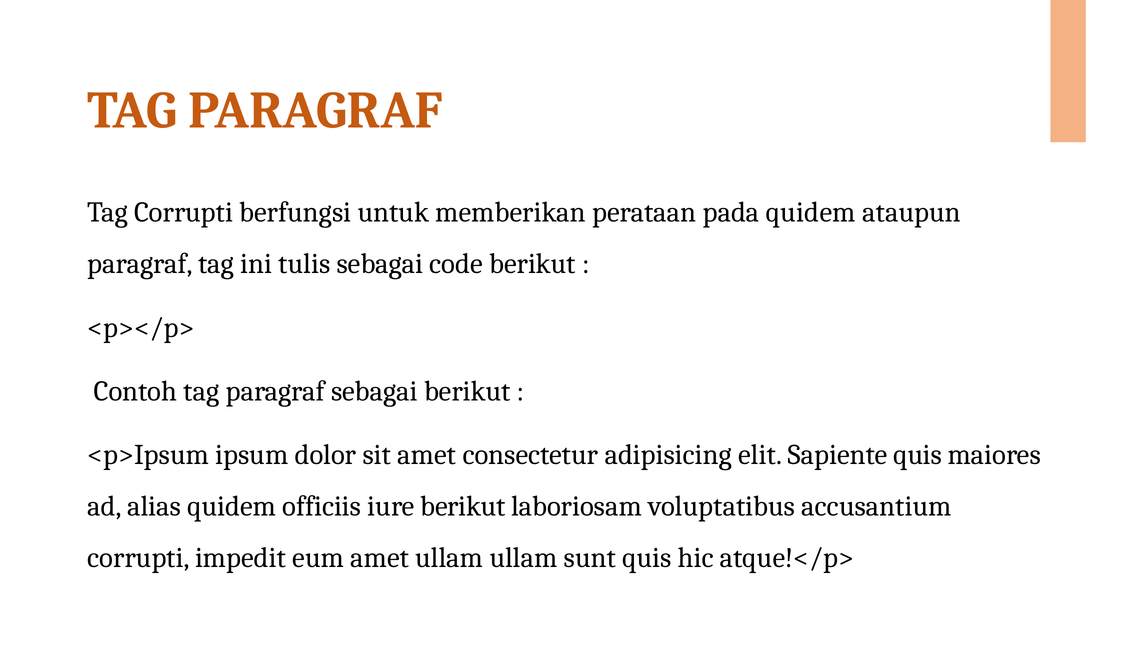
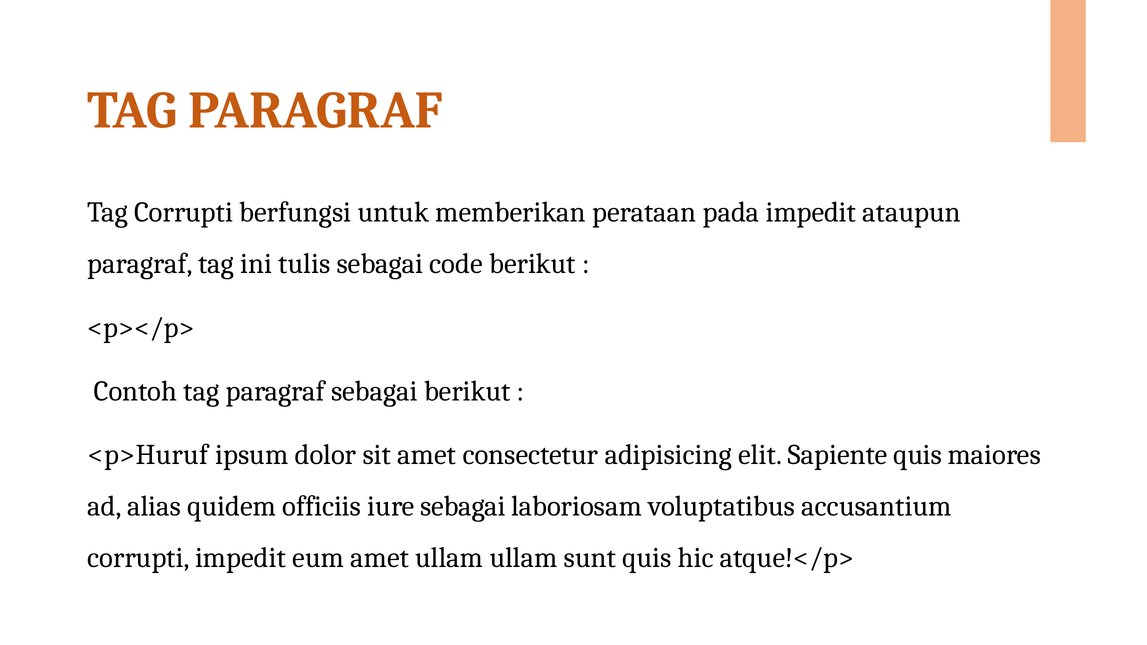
pada quidem: quidem -> impedit (811, 212)
<p>Ipsum: <p>Ipsum -> <p>Huruf (148, 455)
iure berikut: berikut -> sebagai (463, 506)
